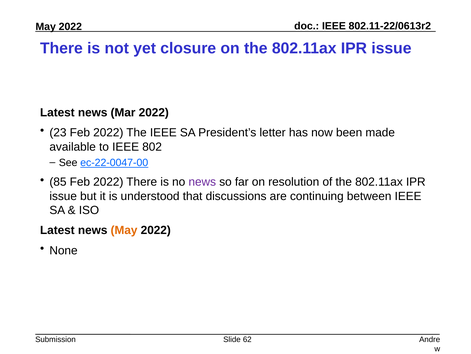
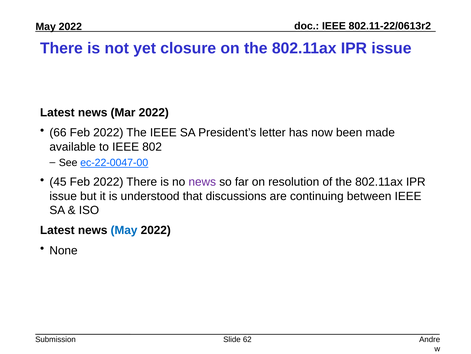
23: 23 -> 66 (58, 132)
85: 85 -> 45 (58, 182)
May colour: orange -> blue (124, 230)
